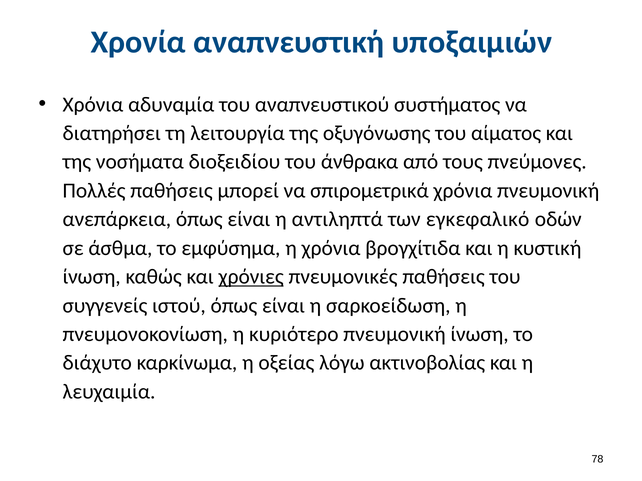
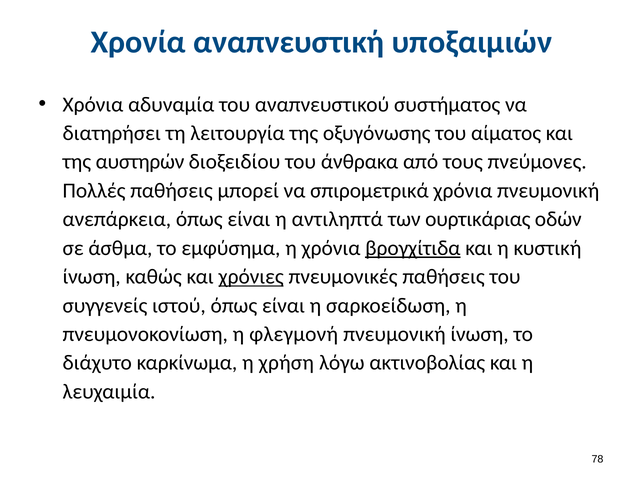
νοσήματα: νοσήματα -> αυστηρών (140, 162)
εγκεφαλικό: εγκεφαλικό -> ουρτικάριας (478, 220)
βρογχίτιδα underline: none -> present (413, 248)
κυριότερο: κυριότερο -> φλεγμονή (294, 335)
οξείας: οξείας -> χρήση (286, 363)
